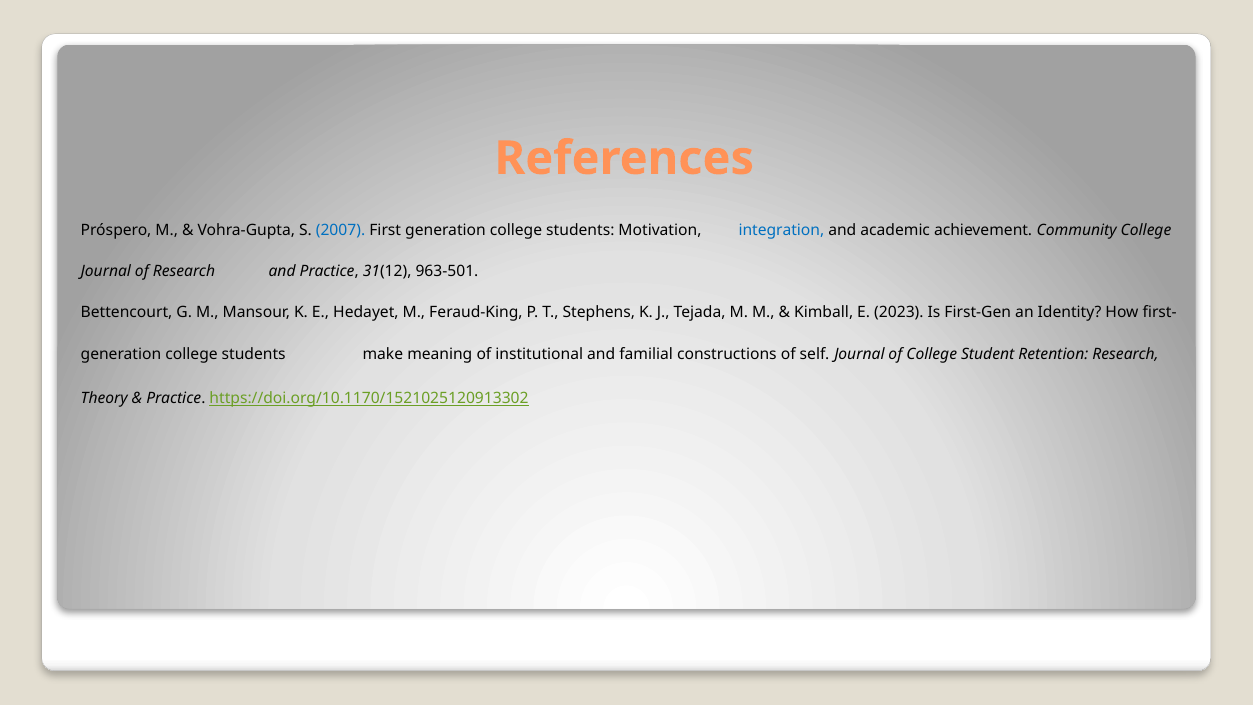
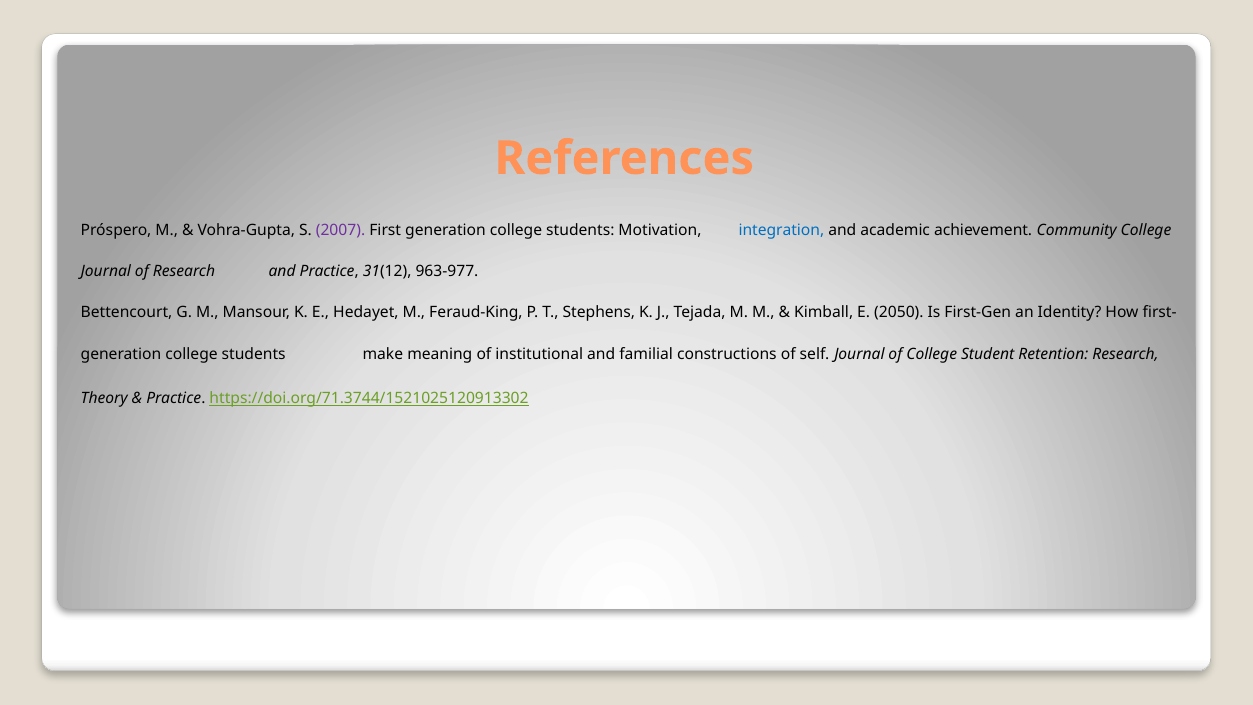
2007 colour: blue -> purple (341, 230)
963-501: 963-501 -> 963-977 (447, 271)
2023: 2023 -> 2050 (899, 313)
https://doi.org/10.1170/1521025120913302: https://doi.org/10.1170/1521025120913302 -> https://doi.org/71.3744/1521025120913302 (369, 398)
